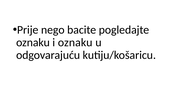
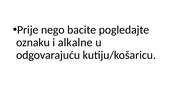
i oznaku: oznaku -> alkalne (75, 42)
